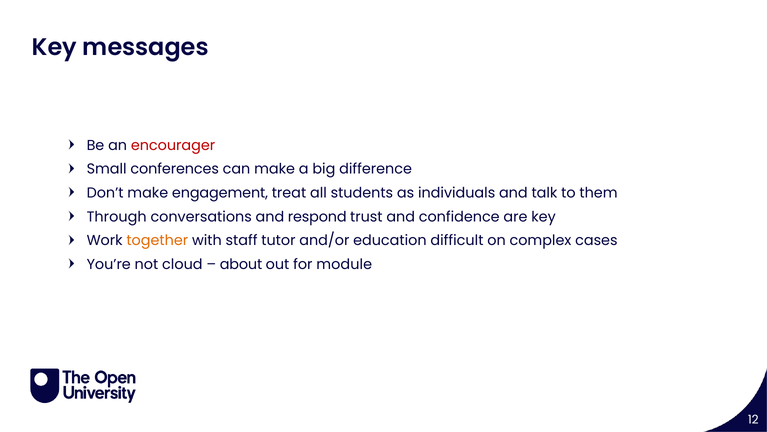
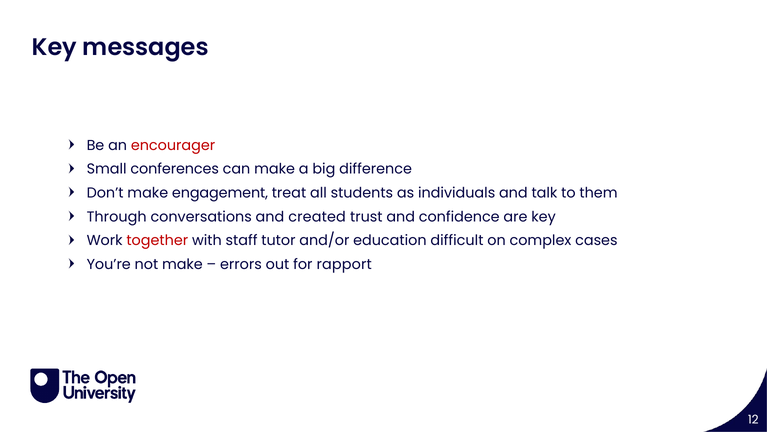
respond: respond -> created (317, 216)
together colour: orange -> red (157, 240)
not cloud: cloud -> make (182, 264)
about: about -> errors (241, 264)
module: module -> rapport (344, 264)
